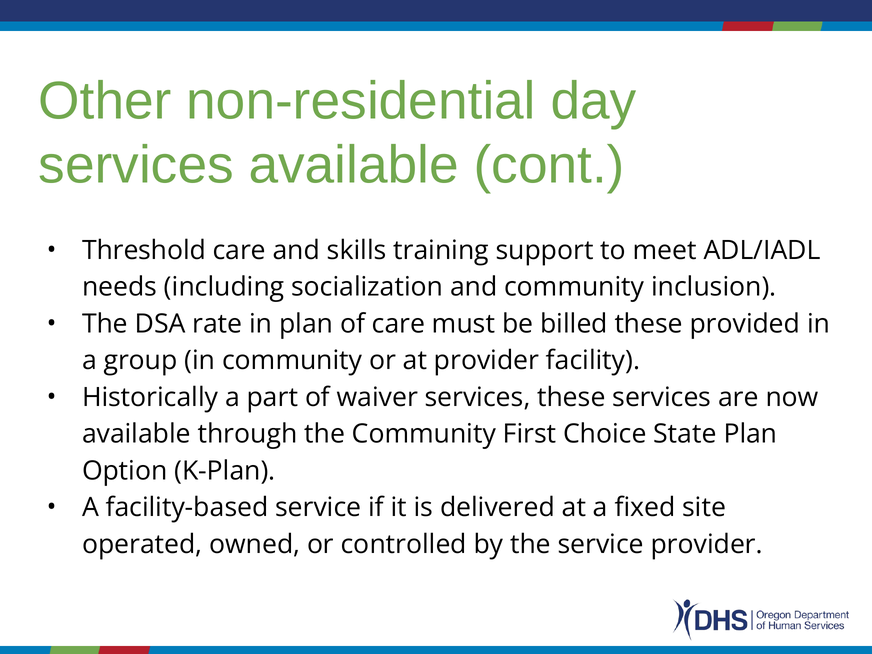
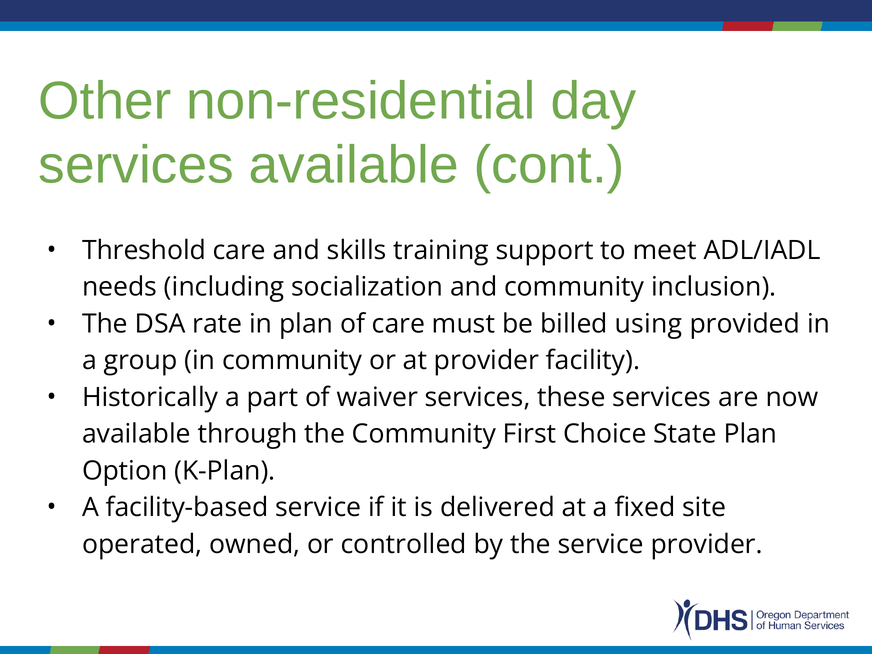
billed these: these -> using (649, 324)
